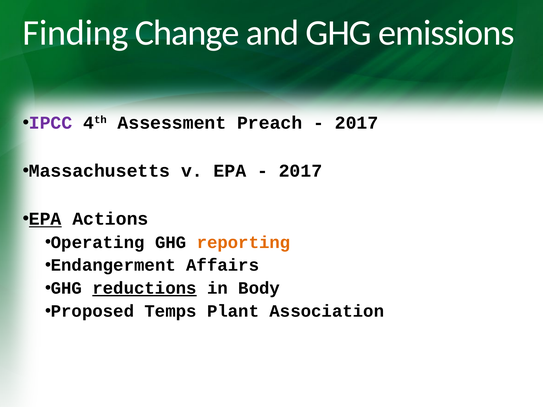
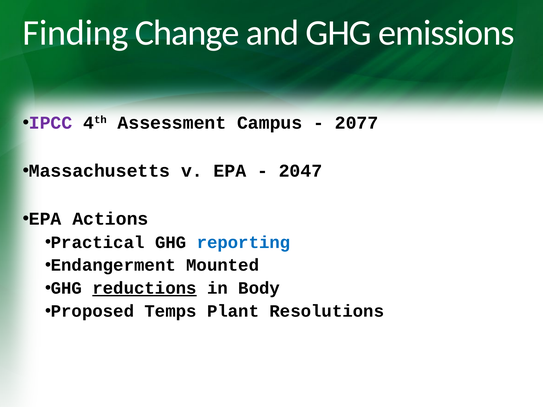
Preach: Preach -> Campus (270, 123)
2017: 2017 -> 2077 (357, 123)
2017: 2017 -> 2047 (301, 171)
EPA underline: present -> none (45, 219)
Operating: Operating -> Practical (98, 242)
reporting colour: orange -> blue (244, 242)
Affairs: Affairs -> Mounted (223, 265)
Association: Association -> Resolutions (327, 311)
